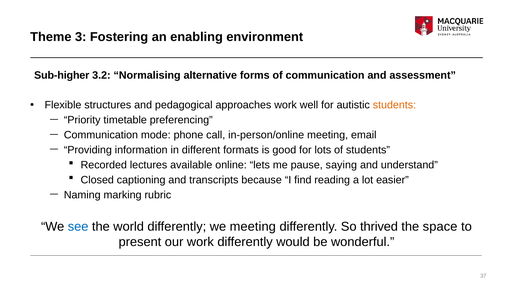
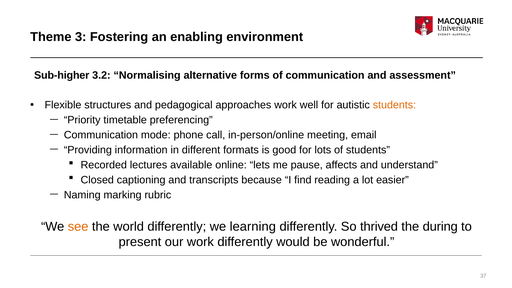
saying: saying -> affects (341, 165)
see colour: blue -> orange (78, 227)
we meeting: meeting -> learning (253, 227)
space: space -> during (440, 227)
